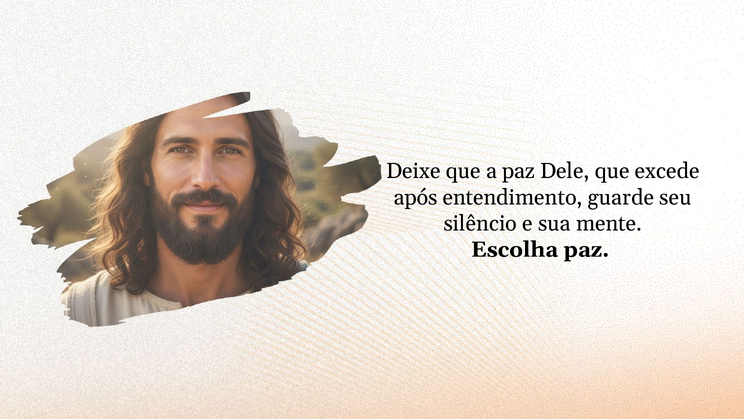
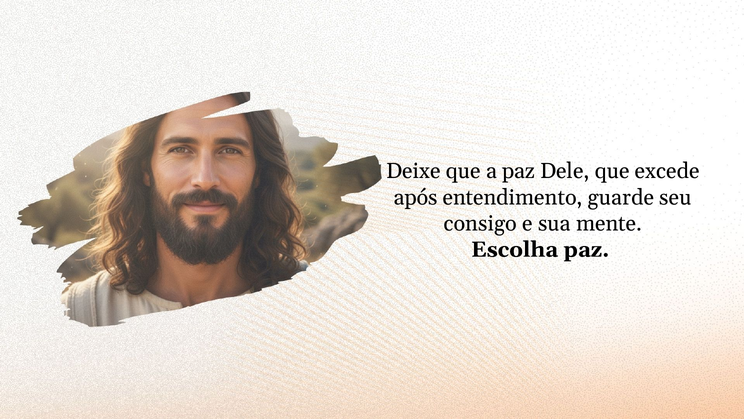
silêncio: silêncio -> consigo (480, 223)
